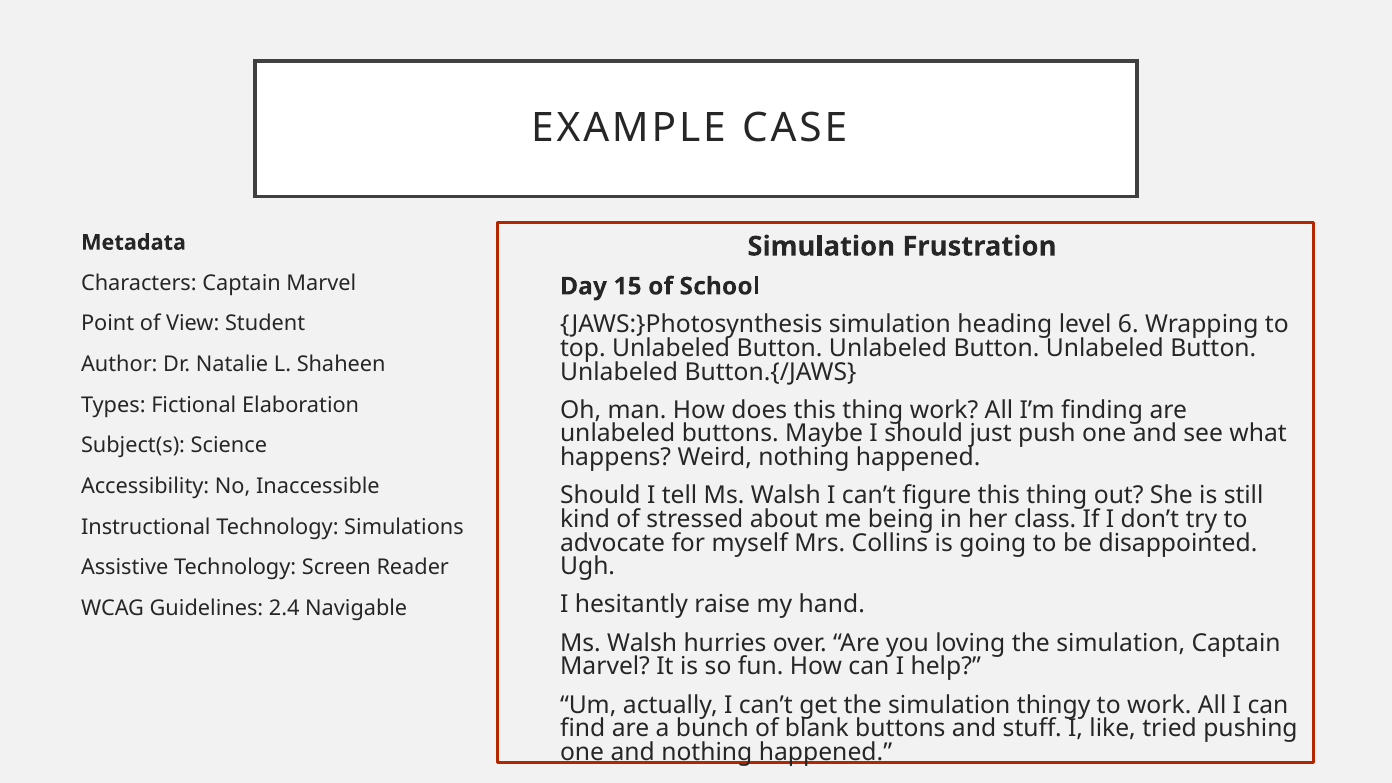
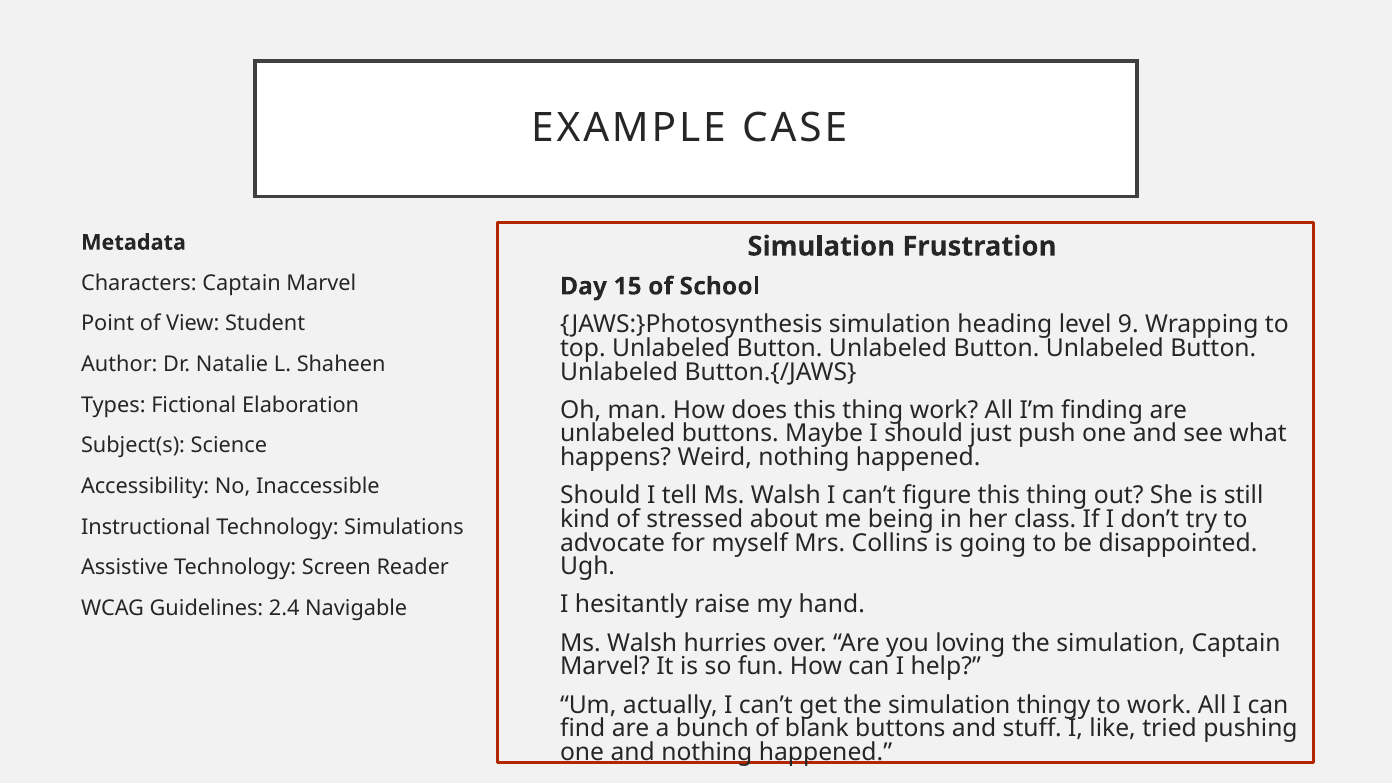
6: 6 -> 9 (1128, 325)
